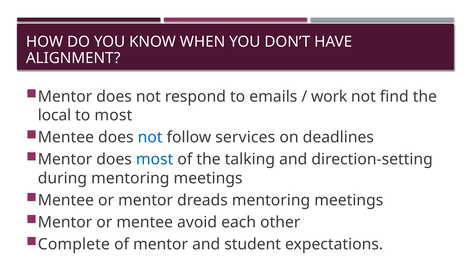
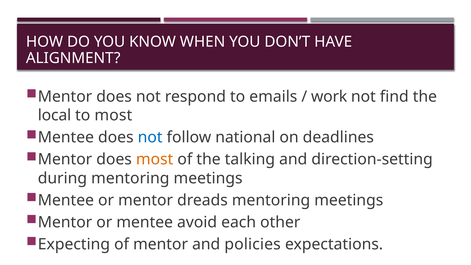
services: services -> national (245, 137)
most colour: blue -> orange (155, 159)
Complete: Complete -> Expecting (74, 244)
student: student -> policies (253, 244)
